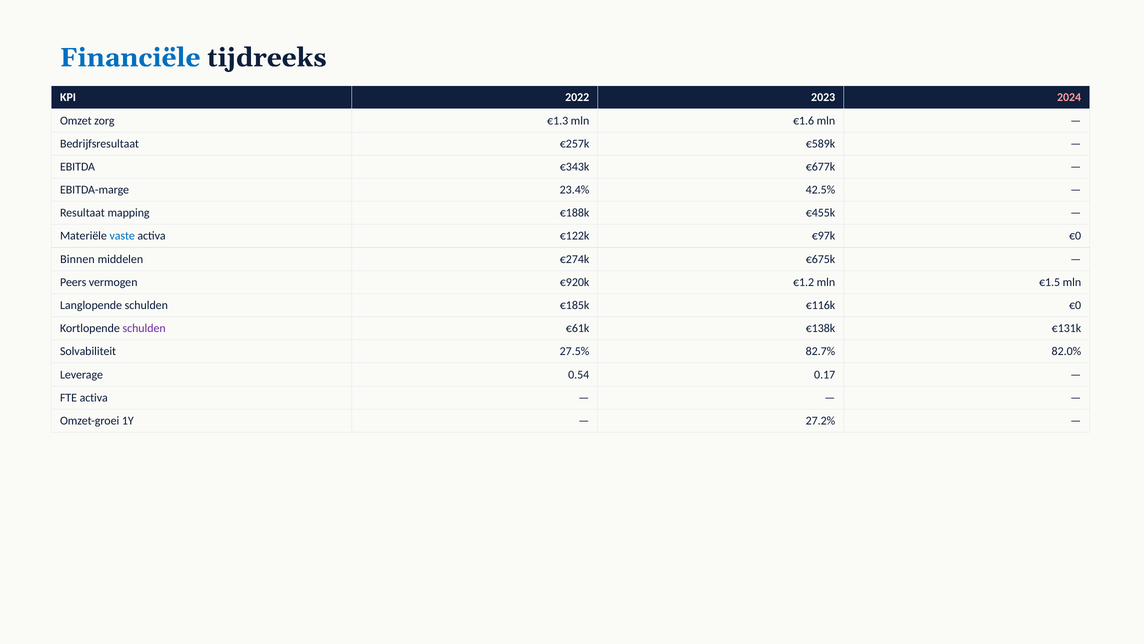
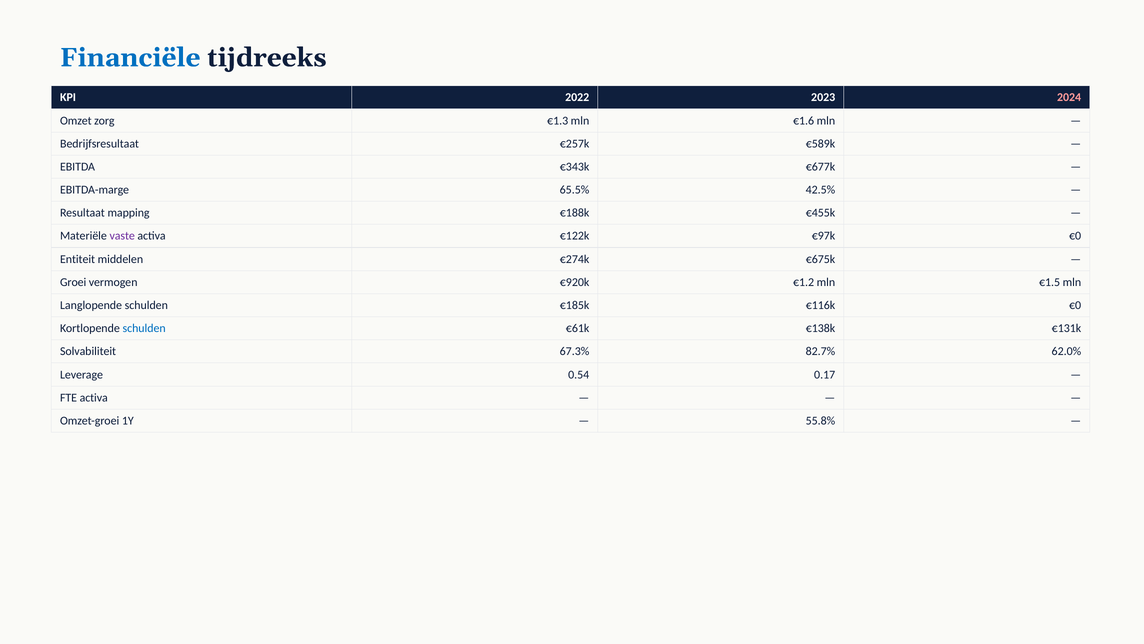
23.4%: 23.4% -> 65.5% (575, 190)
vaste colour: blue -> purple (122, 236)
Binnen: Binnen -> Entiteit (78, 259)
Peers: Peers -> Groei (73, 282)
schulden colour: purple -> blue (144, 328)
27.5%: 27.5% -> 67.3% (575, 351)
82.0%: 82.0% -> 62.0% (1066, 351)
27.2%: 27.2% -> 55.8% (820, 420)
